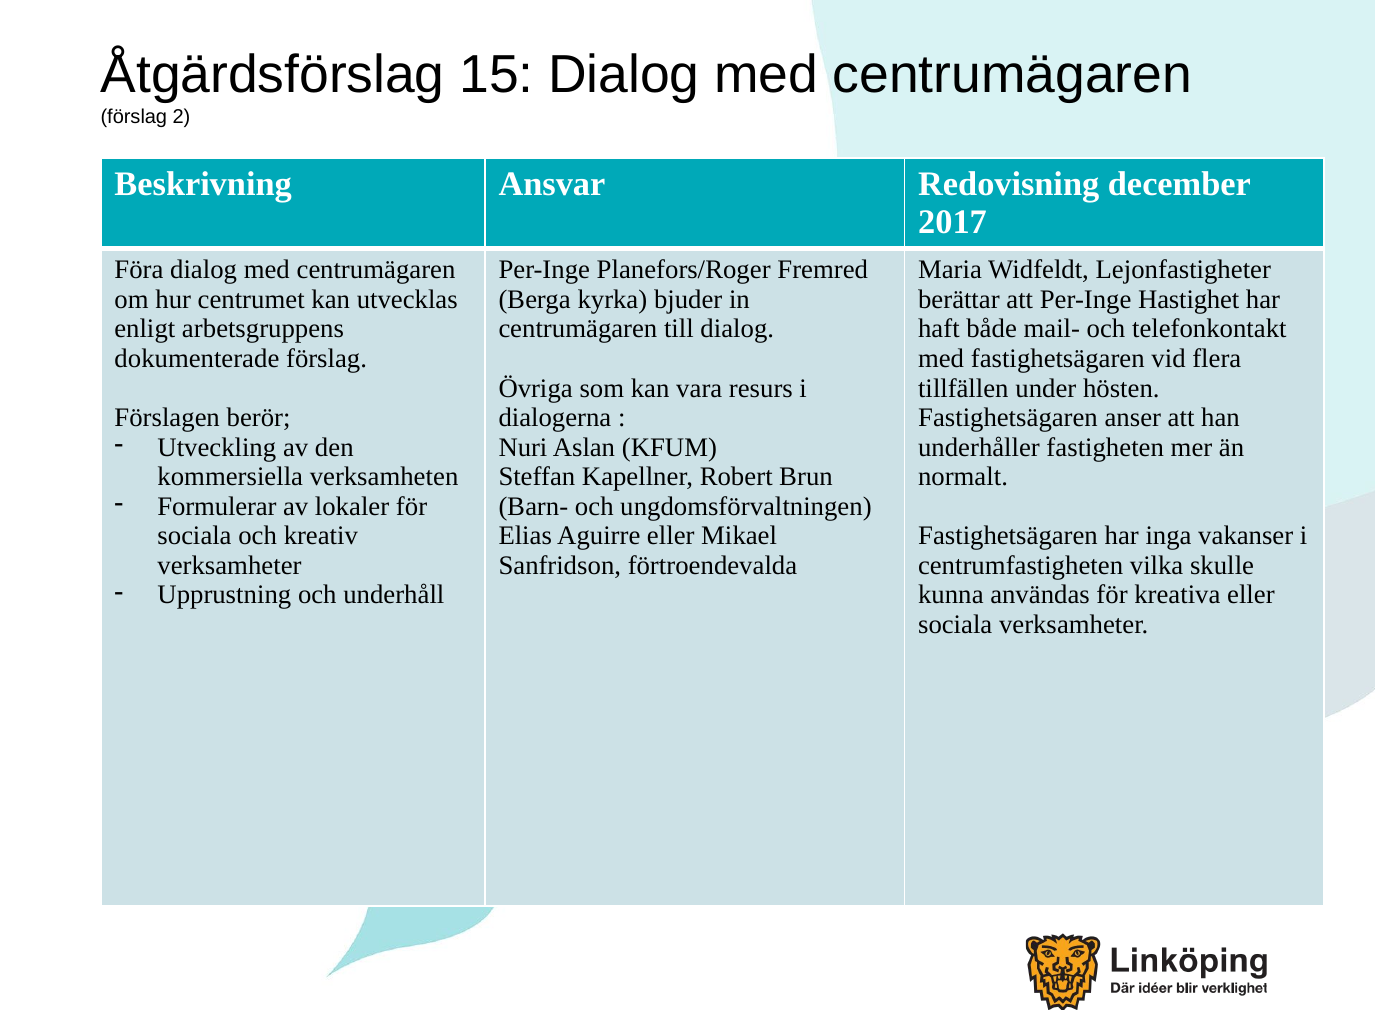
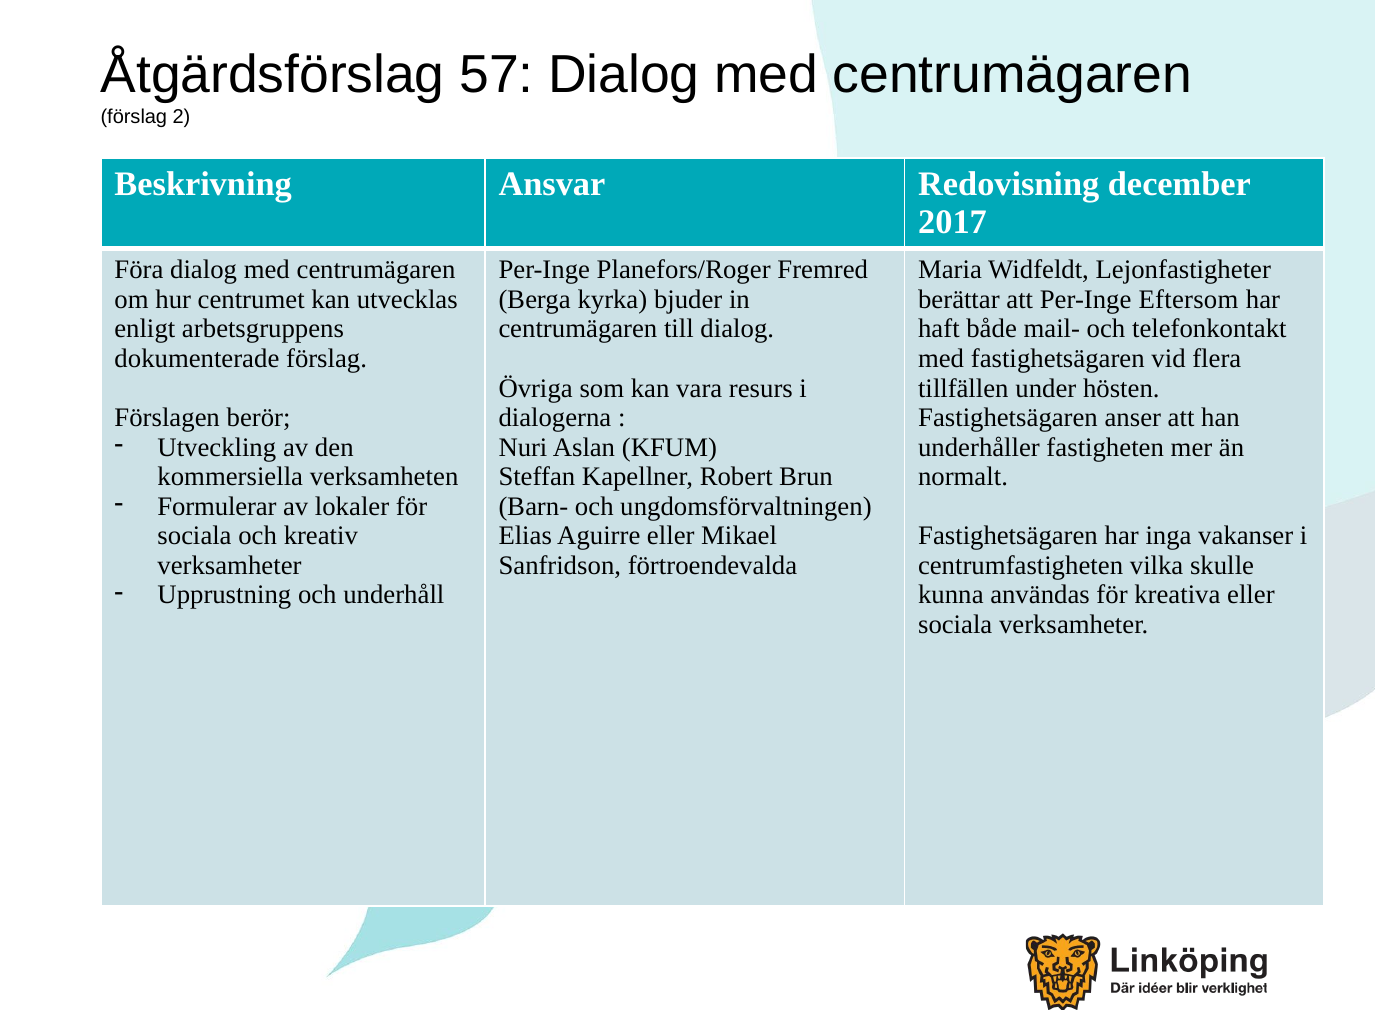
15: 15 -> 57 (497, 75)
Hastighet: Hastighet -> Eftersom (1189, 300)
